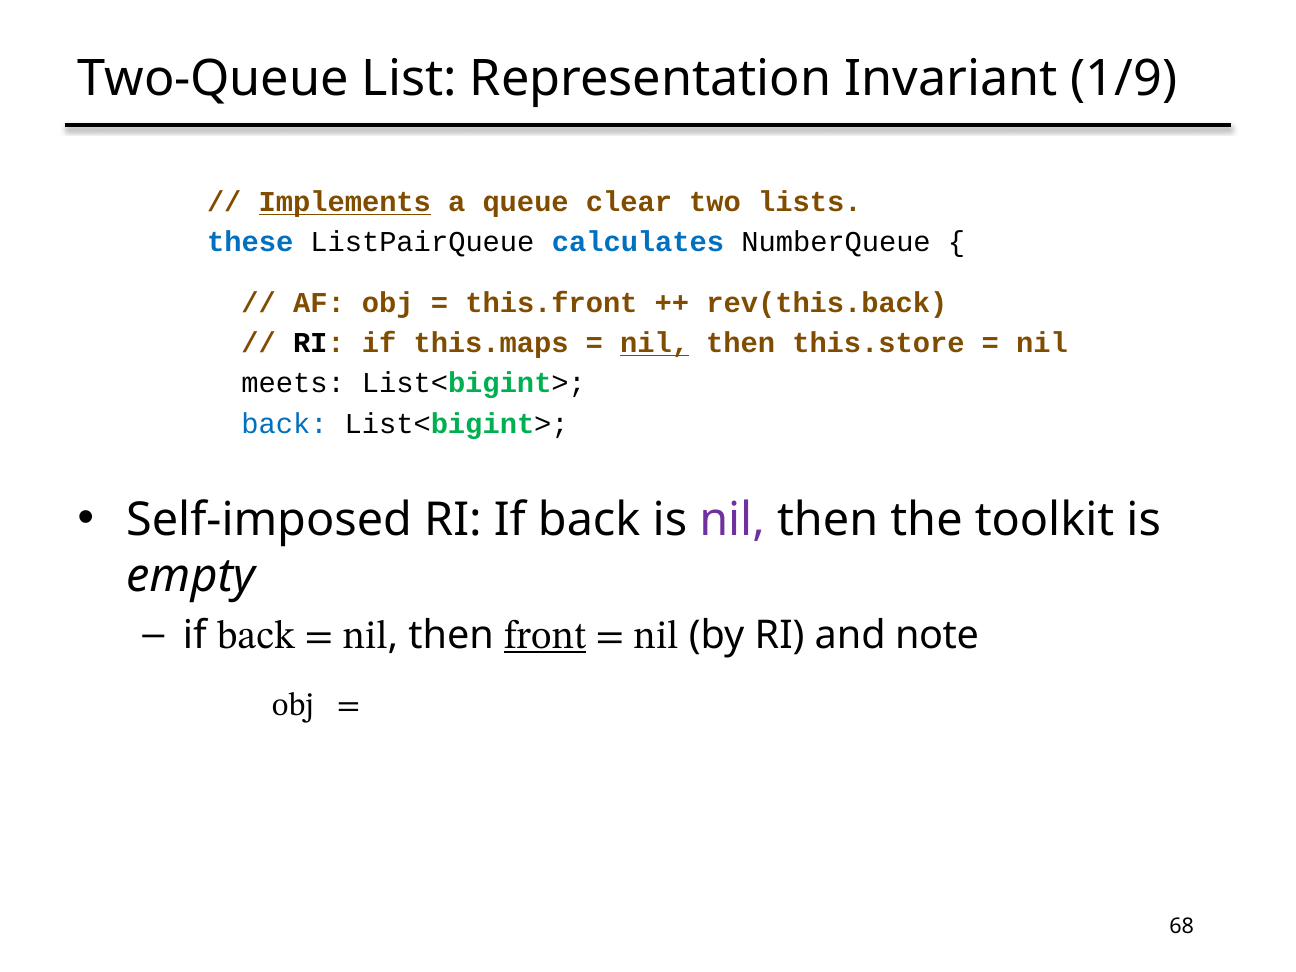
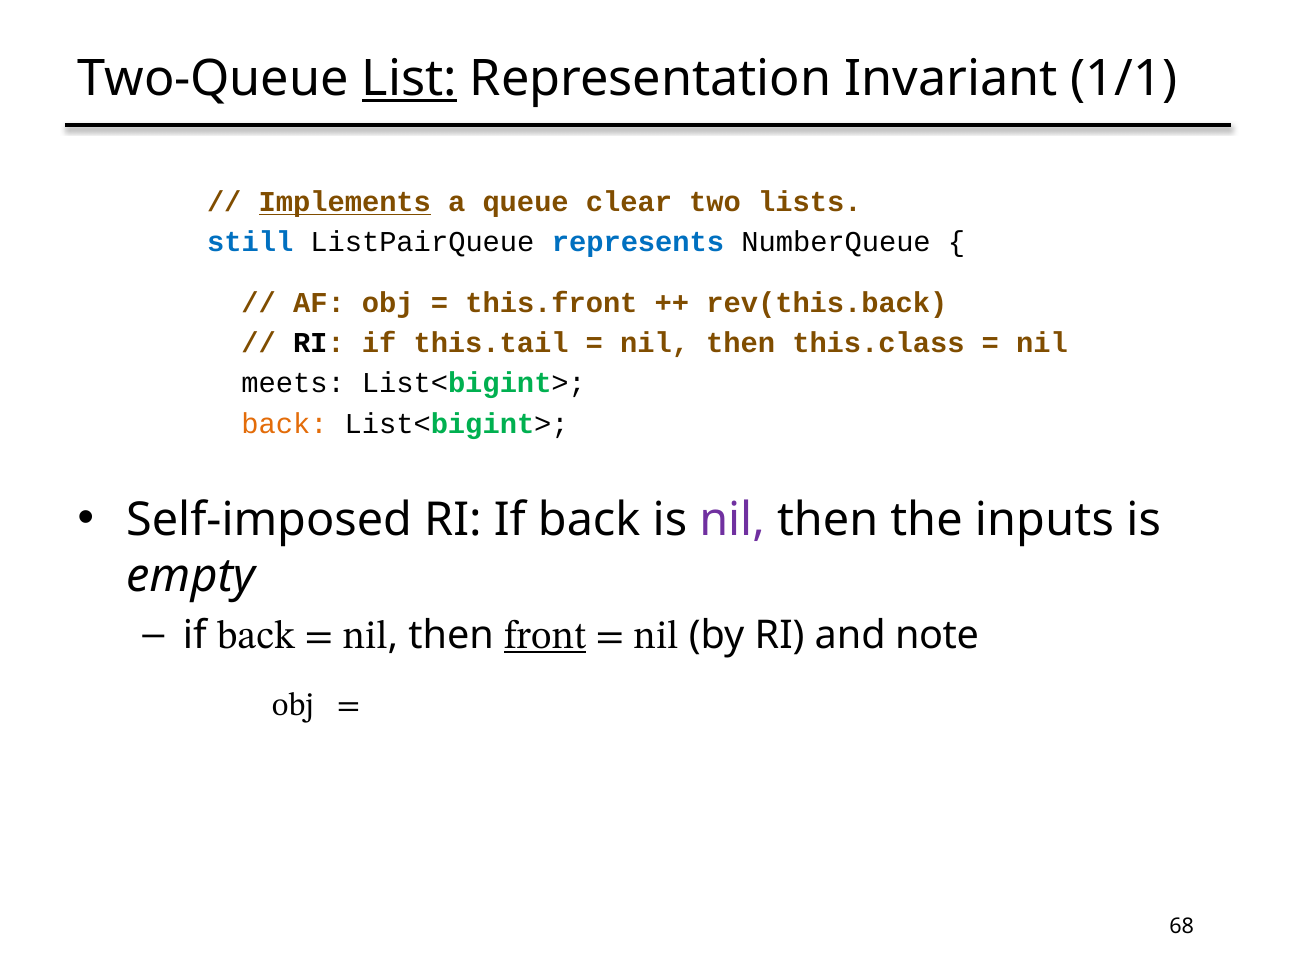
List underline: none -> present (409, 79)
1/9: 1/9 -> 1/1 (1124, 79)
these: these -> still (250, 242)
calculates: calculates -> represents (638, 242)
this.maps: this.maps -> this.tail (491, 343)
nil underline: present -> none (655, 343)
this.store: this.store -> this.class (878, 343)
back colour: blue -> orange (285, 424)
toolkit: toolkit -> inputs (1044, 520)
